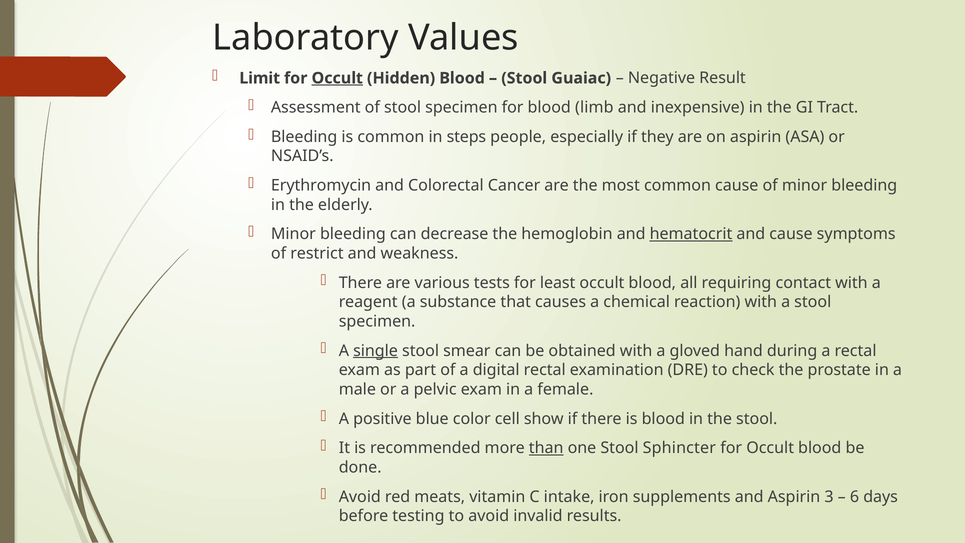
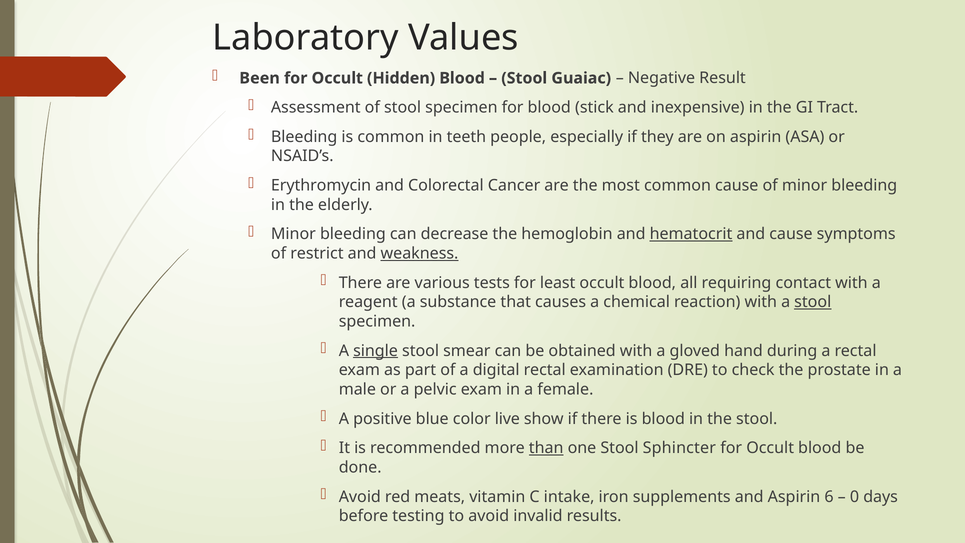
Limit: Limit -> Been (260, 78)
Occult underline: present -> none (337, 78)
limb: limb -> stick (594, 107)
steps: steps -> teeth (466, 137)
weakness underline: none -> present (420, 253)
stool underline: none -> present (813, 302)
cell: cell -> live (507, 419)
3: 3 -> 6 (829, 497)
6: 6 -> 0 (855, 497)
